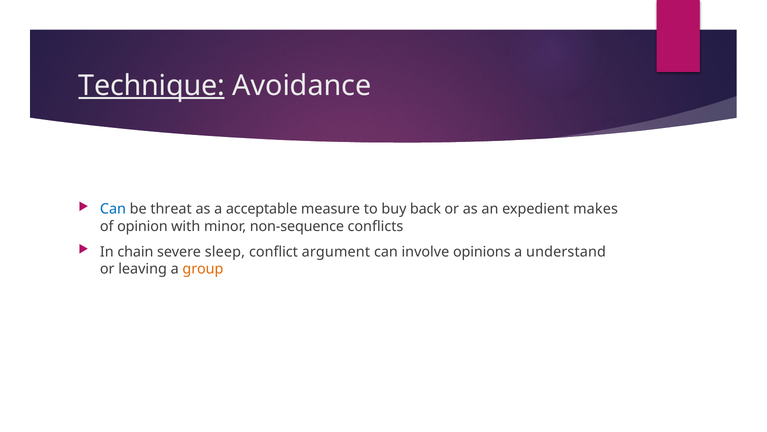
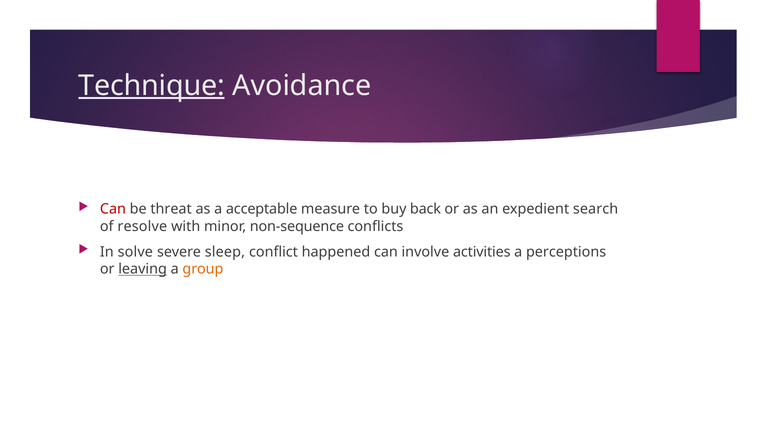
Can colour: blue -> red (113, 209)
makes: makes -> search (596, 209)
opinion: opinion -> resolve (142, 226)
chain: chain -> solve (135, 251)
argument: argument -> happened (336, 251)
opinions: opinions -> activities (482, 251)
understand: understand -> perceptions (566, 251)
leaving underline: none -> present (143, 269)
